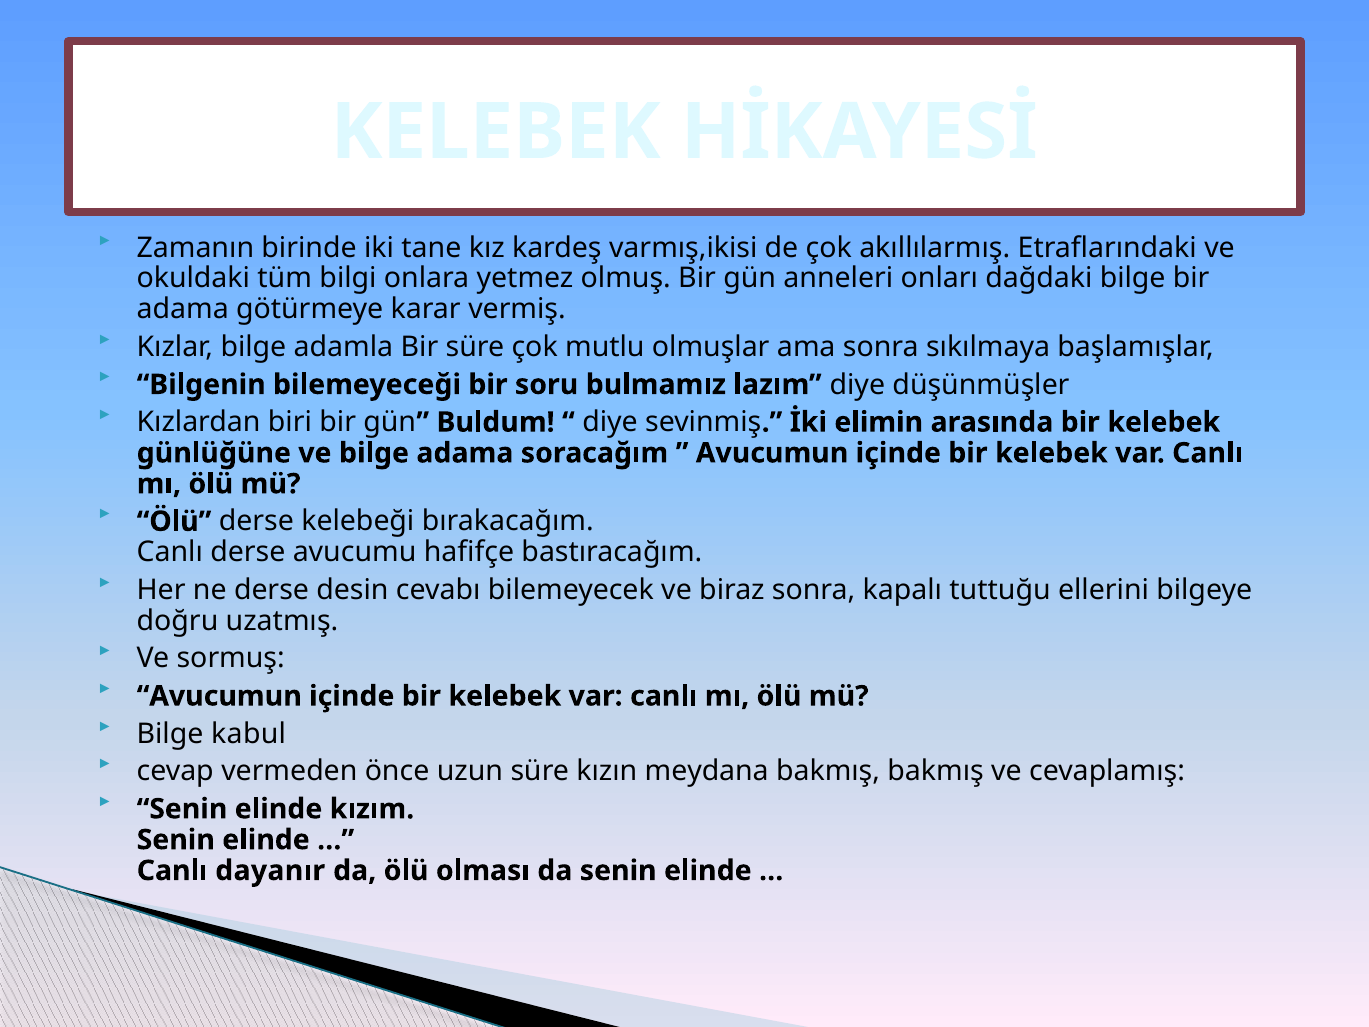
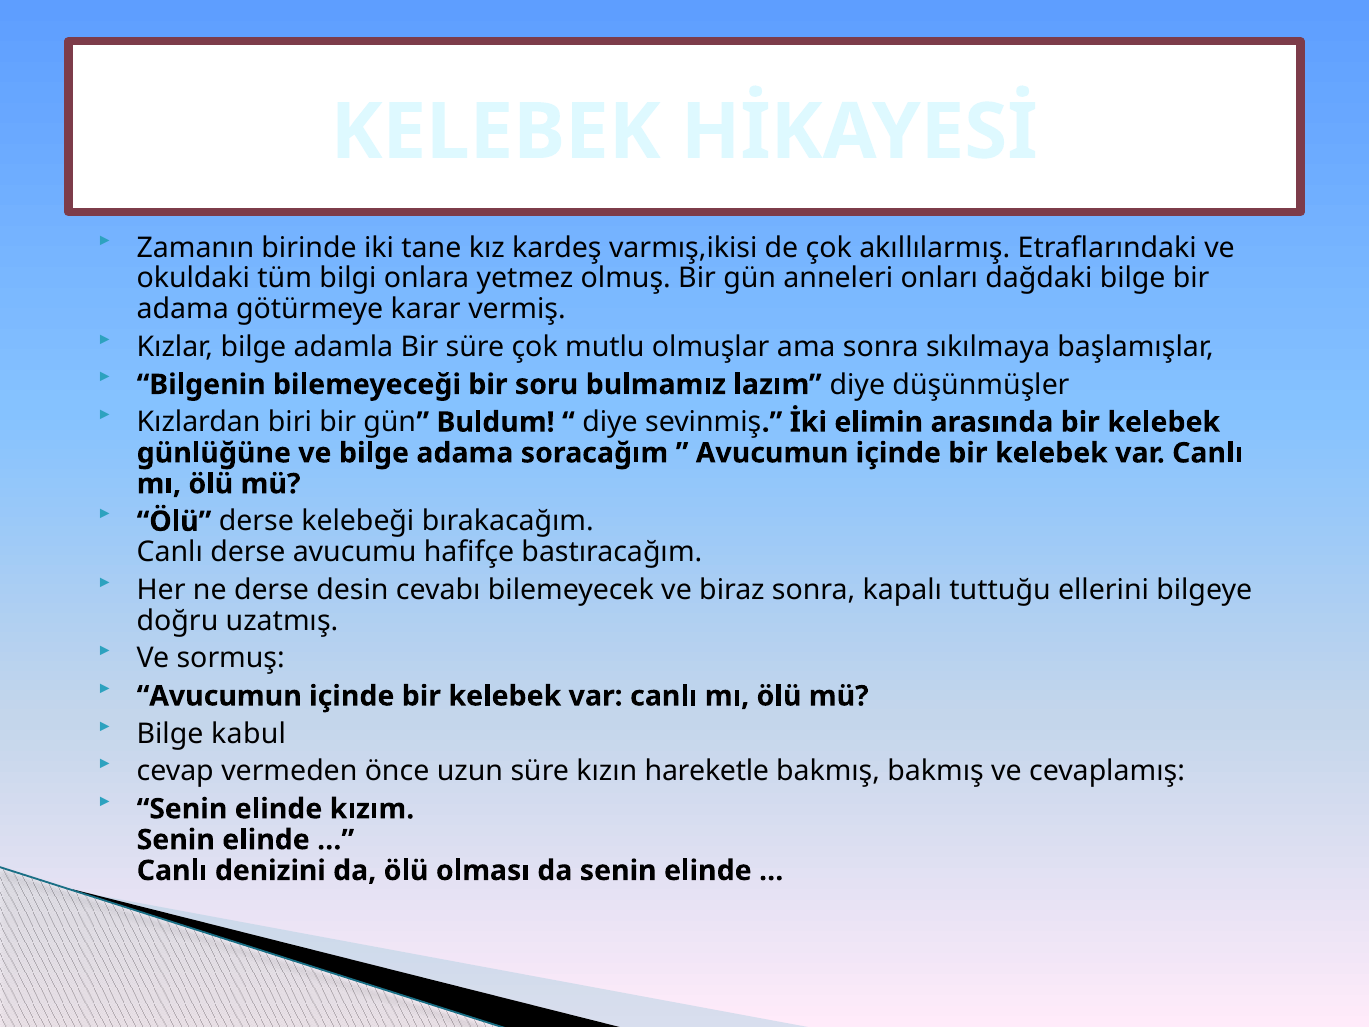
meydana: meydana -> hareketle (707, 771)
dayanır: dayanır -> denizini (270, 870)
